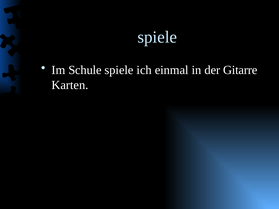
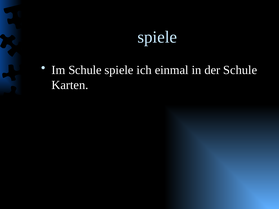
der Gitarre: Gitarre -> Schule (240, 70)
